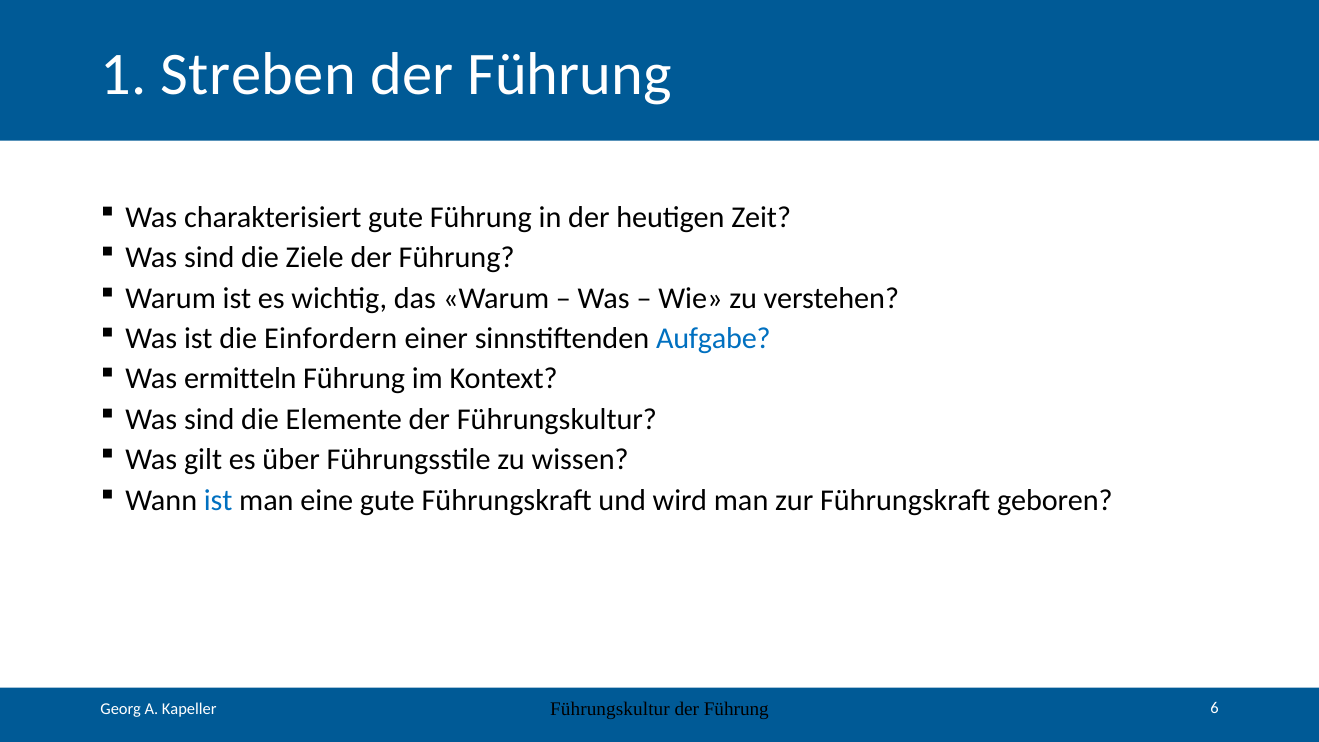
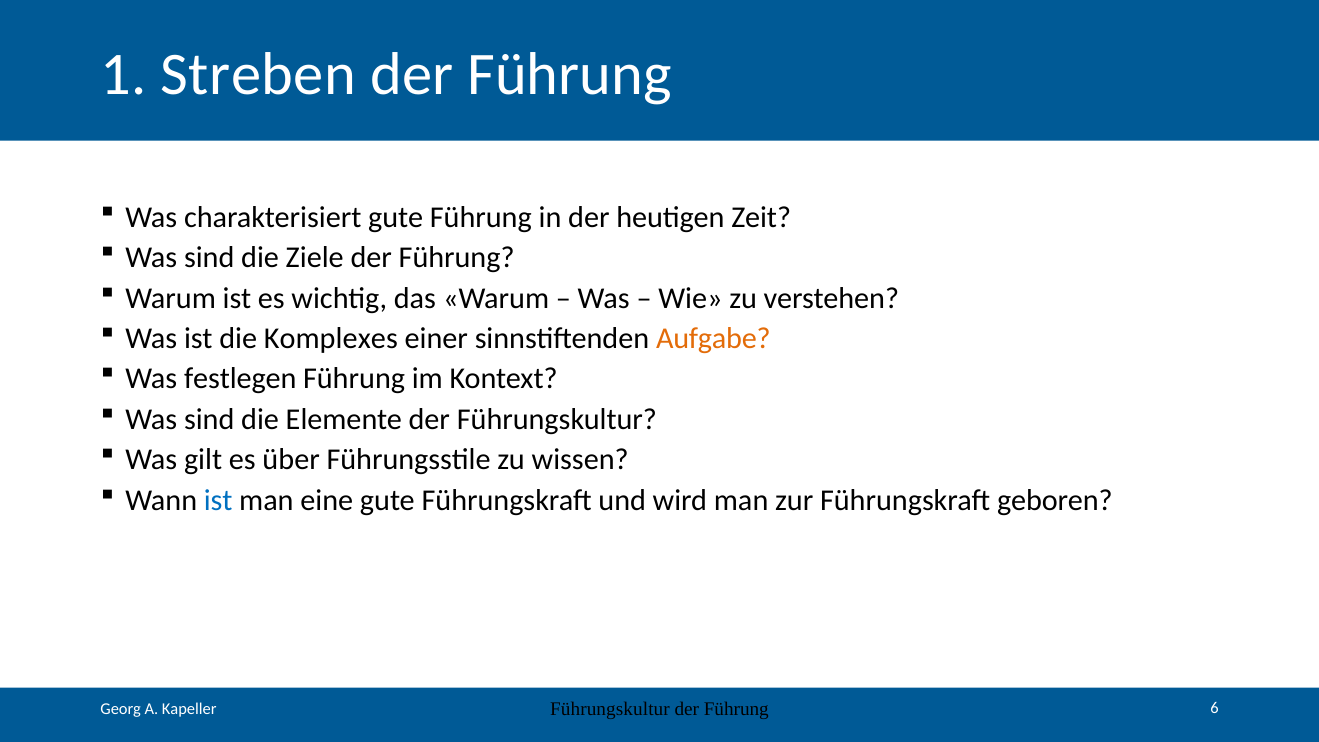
Einfordern: Einfordern -> Komplexes (331, 338)
Aufgabe colour: blue -> orange (713, 338)
ermitteln: ermitteln -> festlegen (240, 379)
